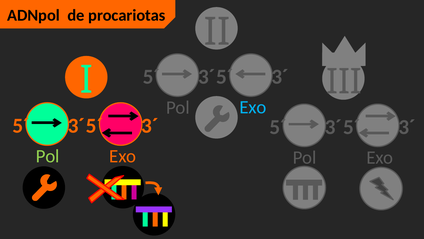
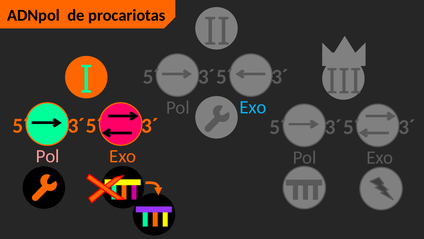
Pol colour: light green -> pink (48, 156)
